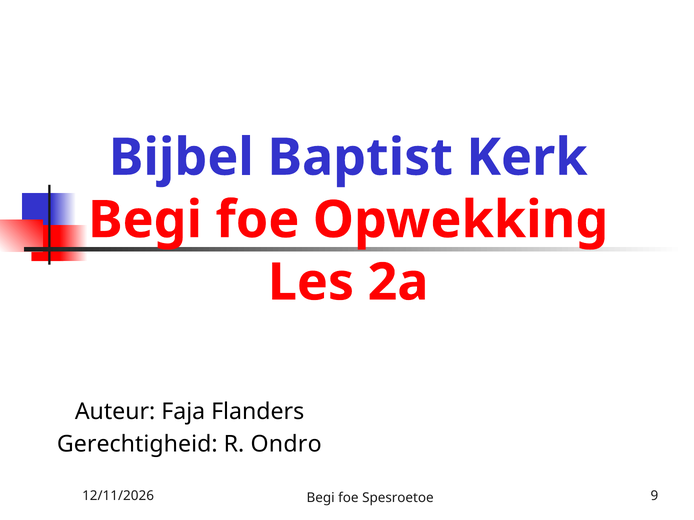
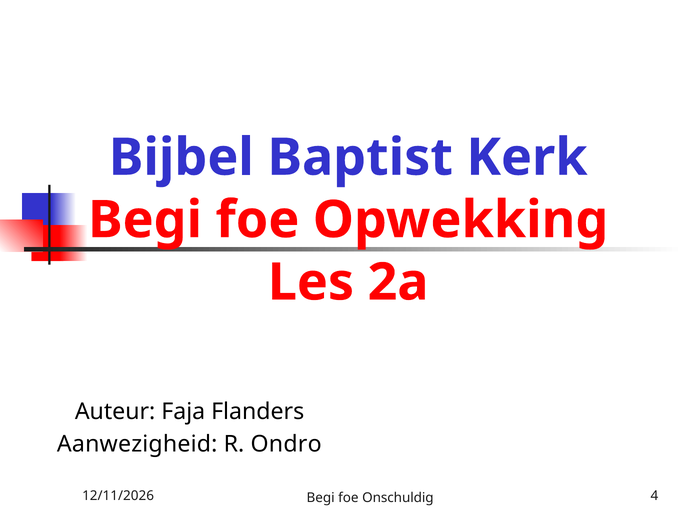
Gerechtigheid: Gerechtigheid -> Aanwezigheid (137, 445)
9: 9 -> 4 (654, 496)
Spesroetoe: Spesroetoe -> Onschuldig (398, 498)
